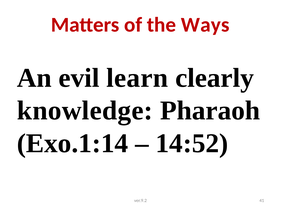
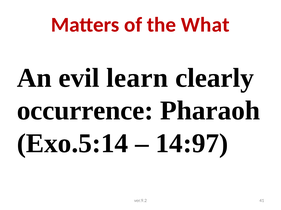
Ways: Ways -> What (205, 25)
knowledge: knowledge -> occurrence (85, 111)
Exo.1:14: Exo.1:14 -> Exo.5:14 (73, 144)
14:52: 14:52 -> 14:97 (192, 144)
